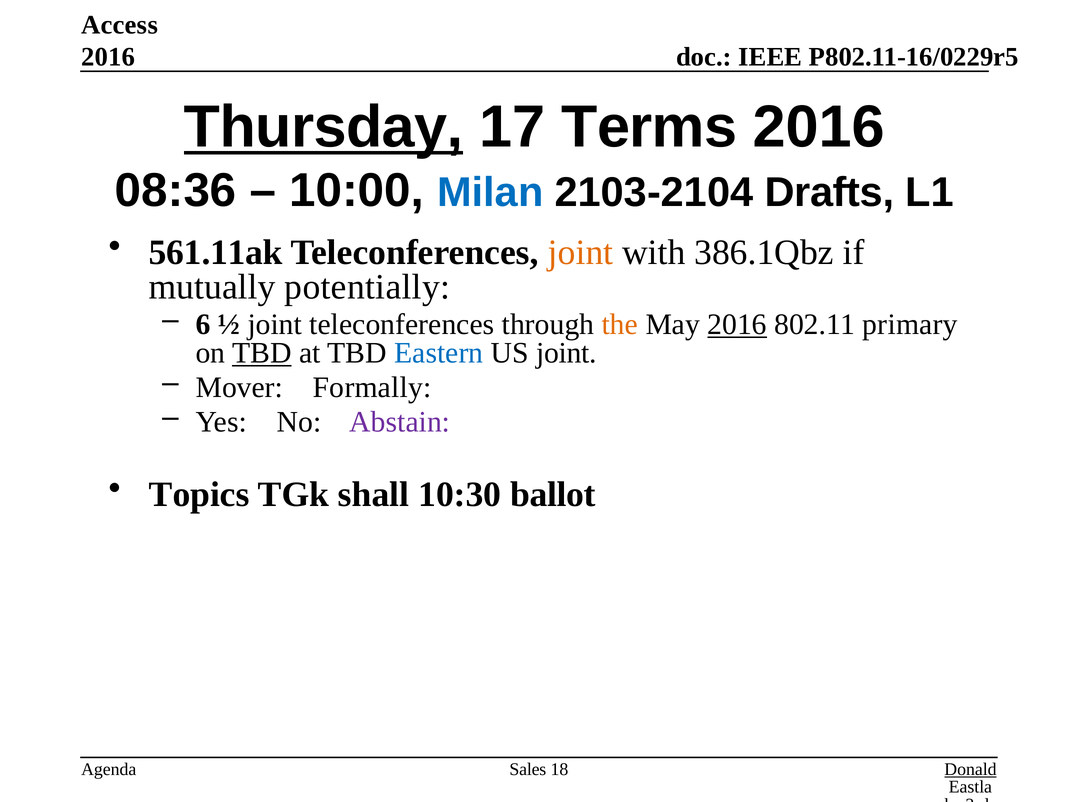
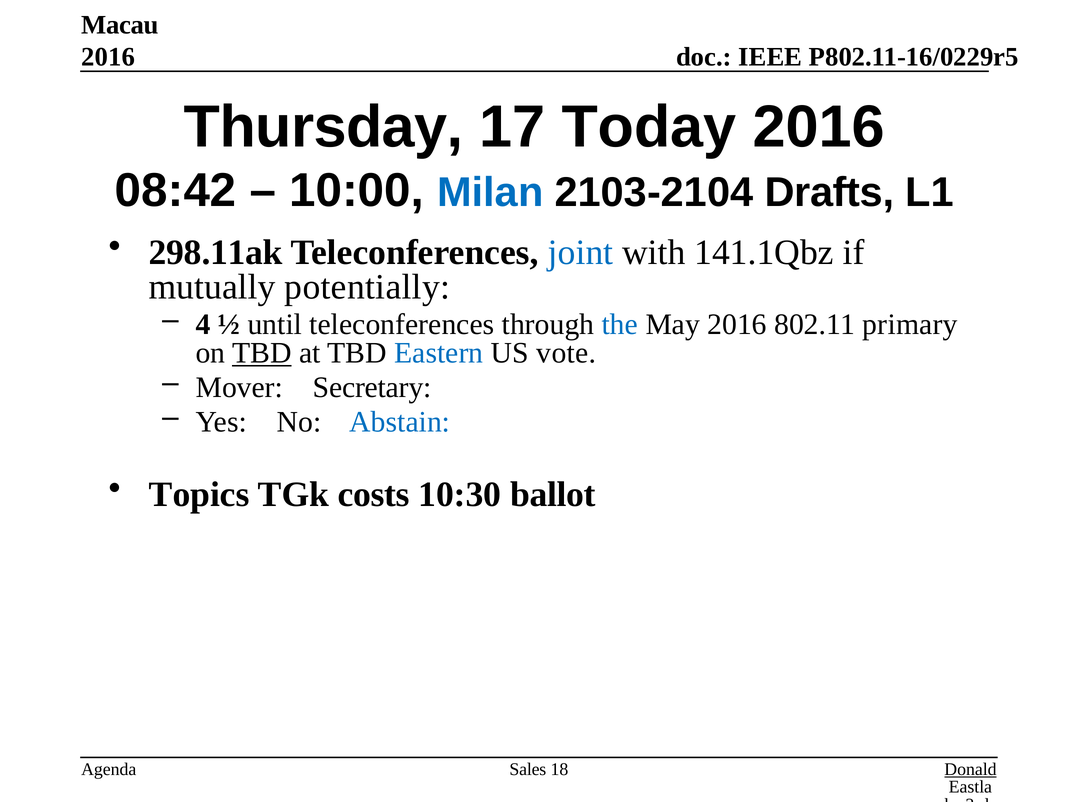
Access: Access -> Macau (120, 25)
Thursday underline: present -> none (324, 127)
Terms: Terms -> Today (649, 127)
08:36: 08:36 -> 08:42 (176, 190)
561.11ak: 561.11ak -> 298.11ak (216, 253)
joint colour: orange -> blue (581, 253)
386.1Qbz: 386.1Qbz -> 141.1Qbz (764, 253)
6: 6 -> 4 (203, 324)
½ joint: joint -> until (275, 324)
the colour: orange -> blue (620, 324)
2016 underline: present -> none (737, 324)
US joint: joint -> vote (566, 353)
Formally: Formally -> Secretary (372, 387)
Abstain colour: purple -> blue (400, 422)
shall: shall -> costs (374, 494)
